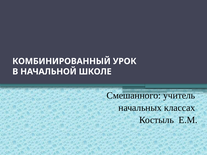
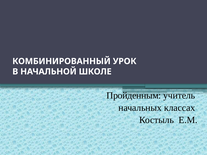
Смешанного: Смешанного -> Пройденным (134, 96)
